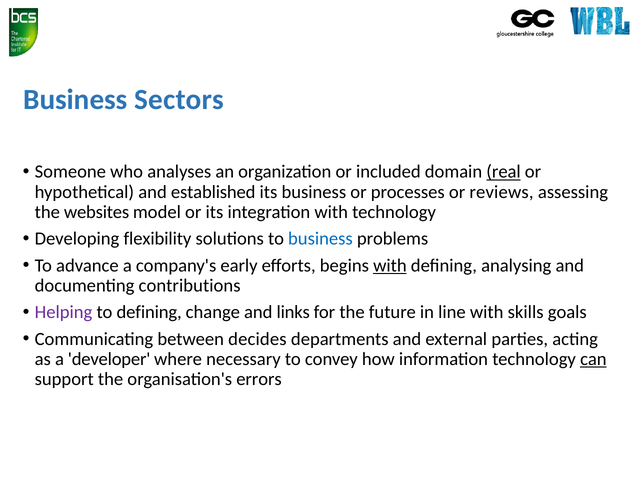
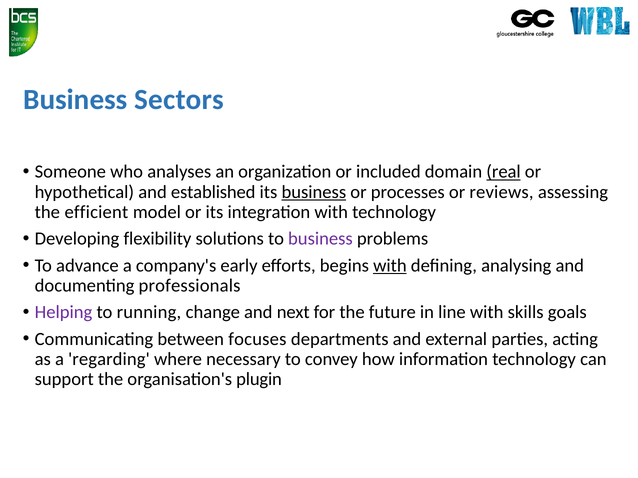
business underline: none -> present (314, 192)
websites: websites -> efficient (96, 212)
business colour: blue -> purple (320, 239)
contributions: contributions -> professionals (190, 286)
to defining: defining -> running (149, 313)
links: links -> next (293, 313)
decides: decides -> focuses (257, 339)
developer: developer -> regarding (109, 359)
can underline: present -> none (593, 359)
errors: errors -> plugin (259, 379)
